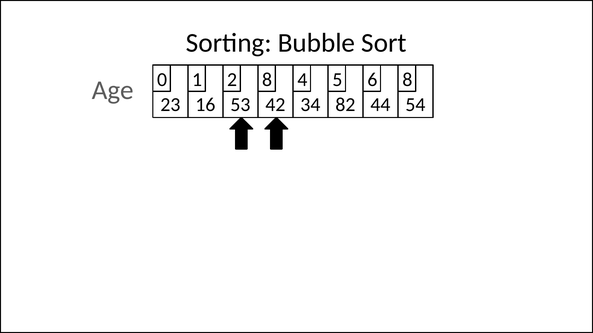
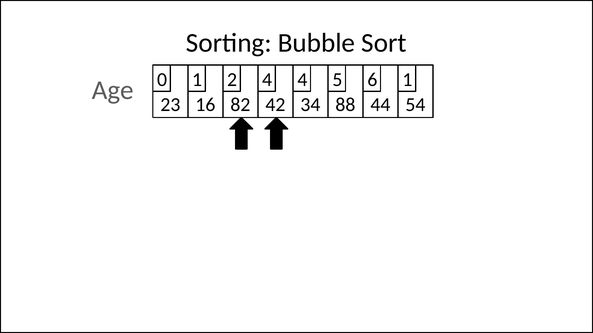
2 8: 8 -> 4 (267, 80)
6 8: 8 -> 1 (407, 80)
53: 53 -> 82 (240, 105)
82: 82 -> 88 (346, 105)
